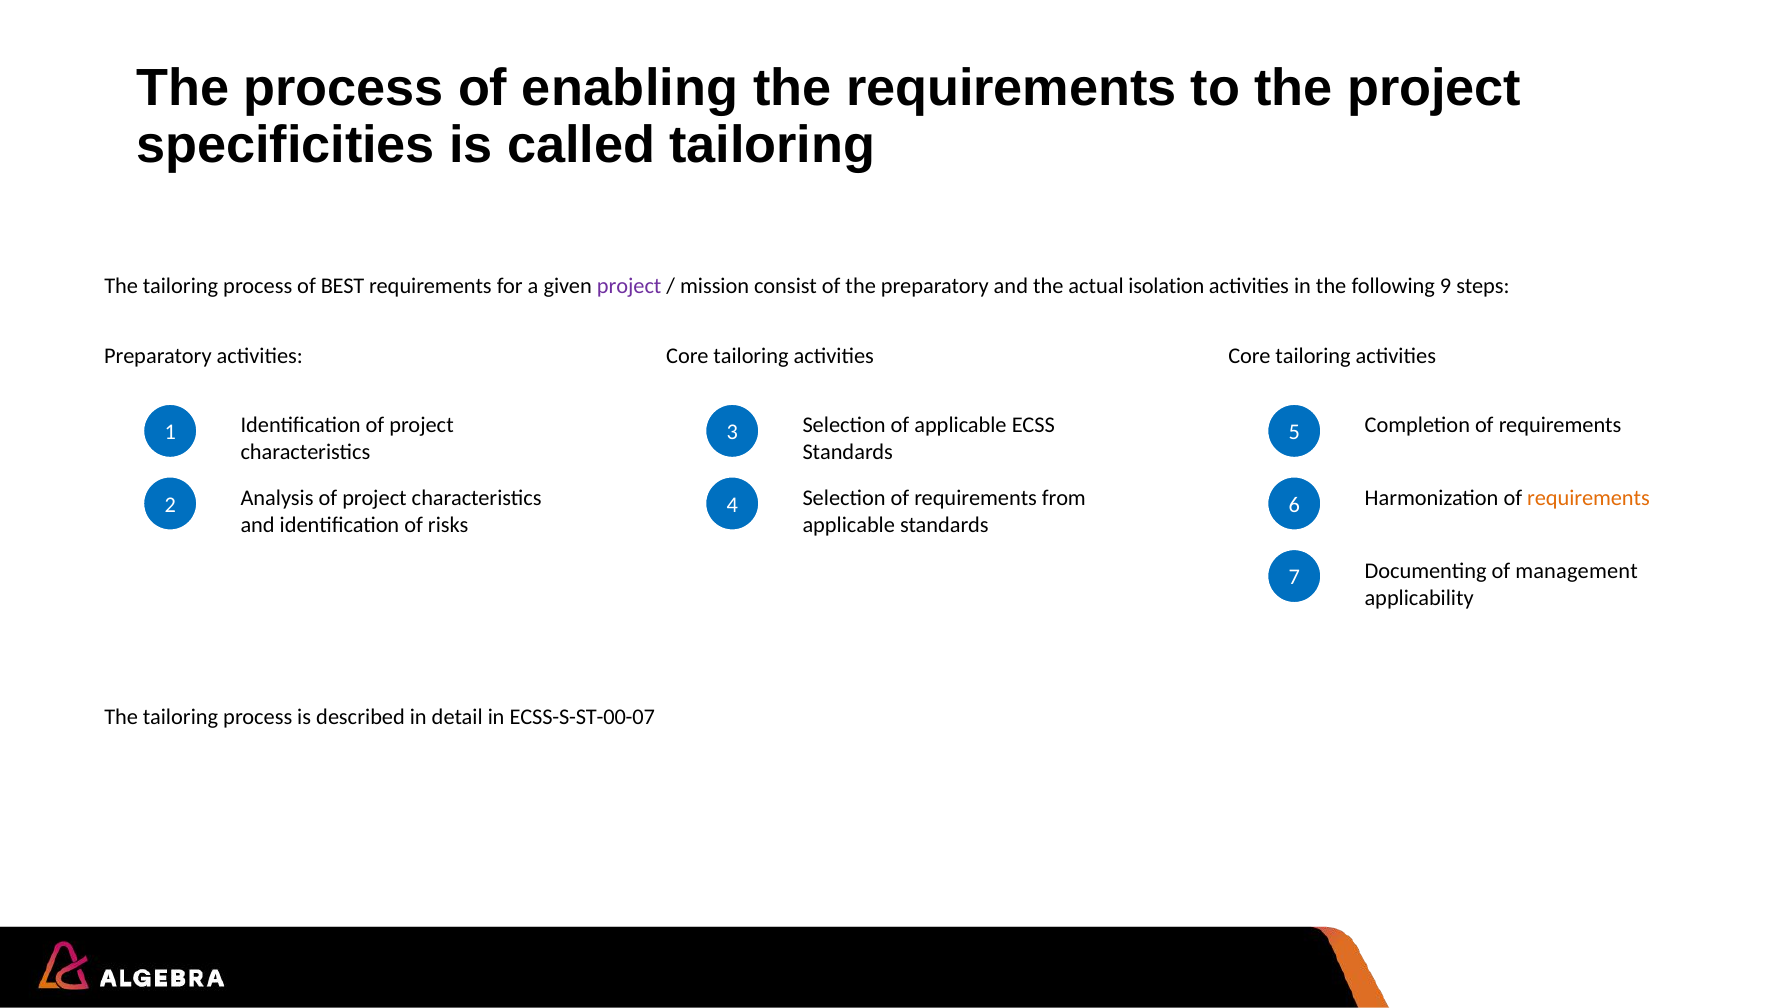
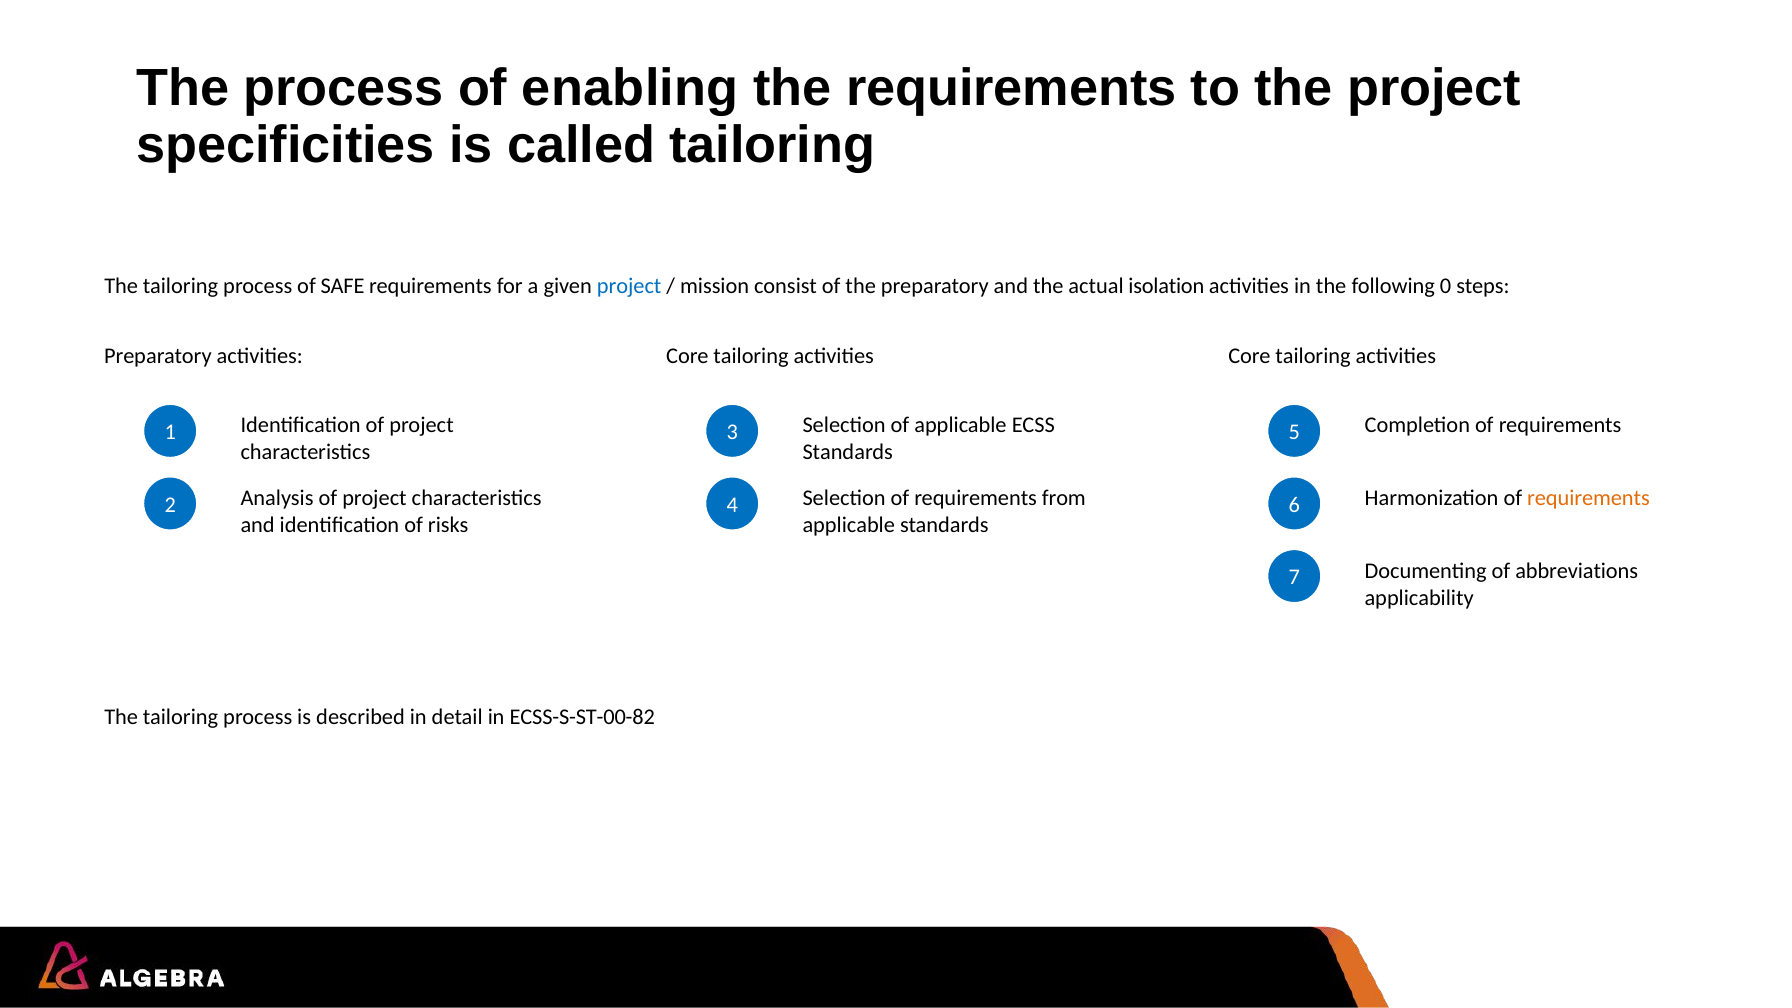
BEST: BEST -> SAFE (343, 286)
project colour: purple -> blue (629, 286)
9: 9 -> 0 (1446, 286)
management: management -> abbreviations (1577, 571)
ECSS-S-ST-00-07: ECSS-S-ST-00-07 -> ECSS-S-ST-00-82 (582, 717)
